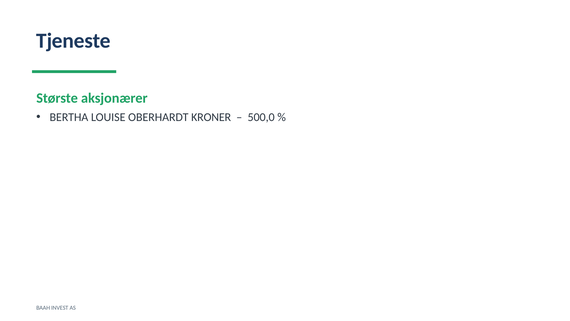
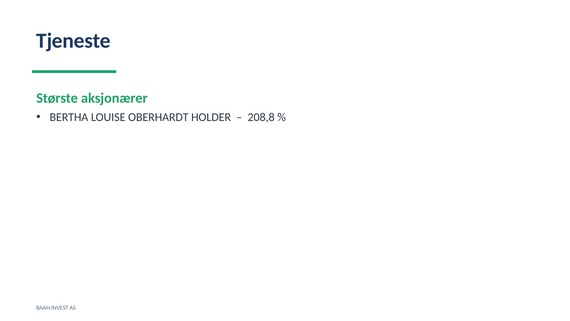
KRONER: KRONER -> HOLDER (211, 117)
500,0: 500,0 -> 208,8 (261, 117)
